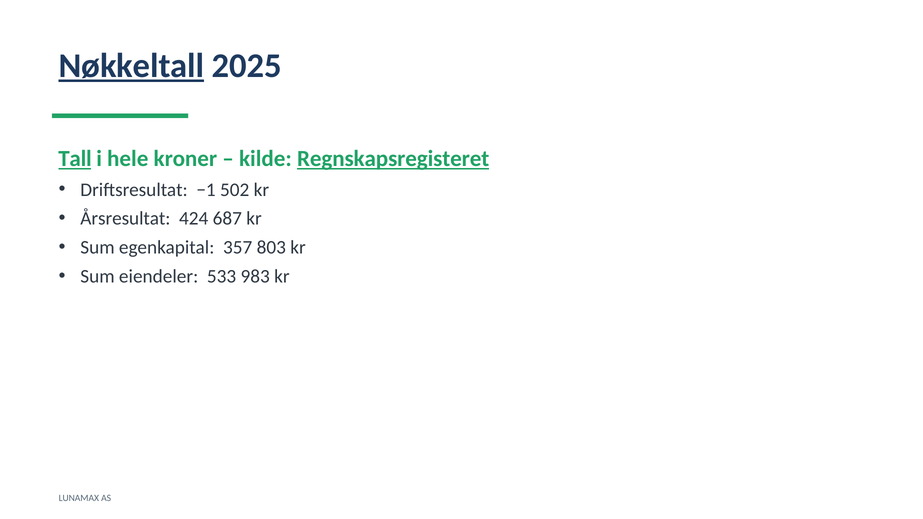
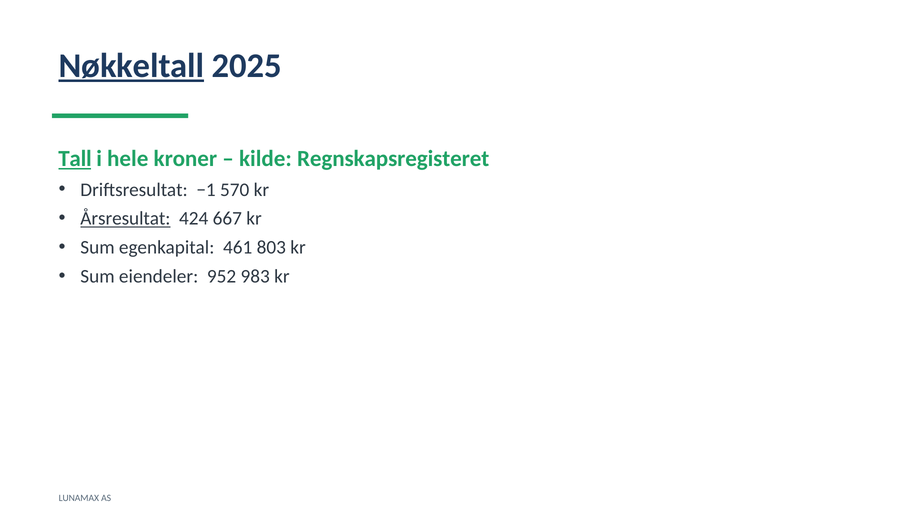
Regnskapsregisteret underline: present -> none (393, 159)
502: 502 -> 570 (235, 190)
Årsresultat underline: none -> present (125, 219)
687: 687 -> 667 (227, 219)
357: 357 -> 461 (238, 248)
533: 533 -> 952 (222, 276)
